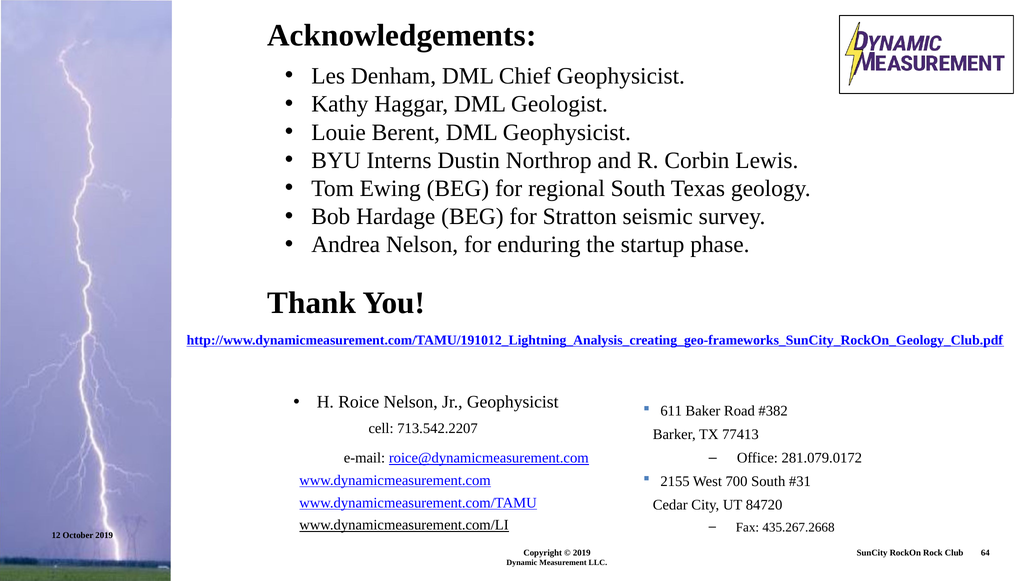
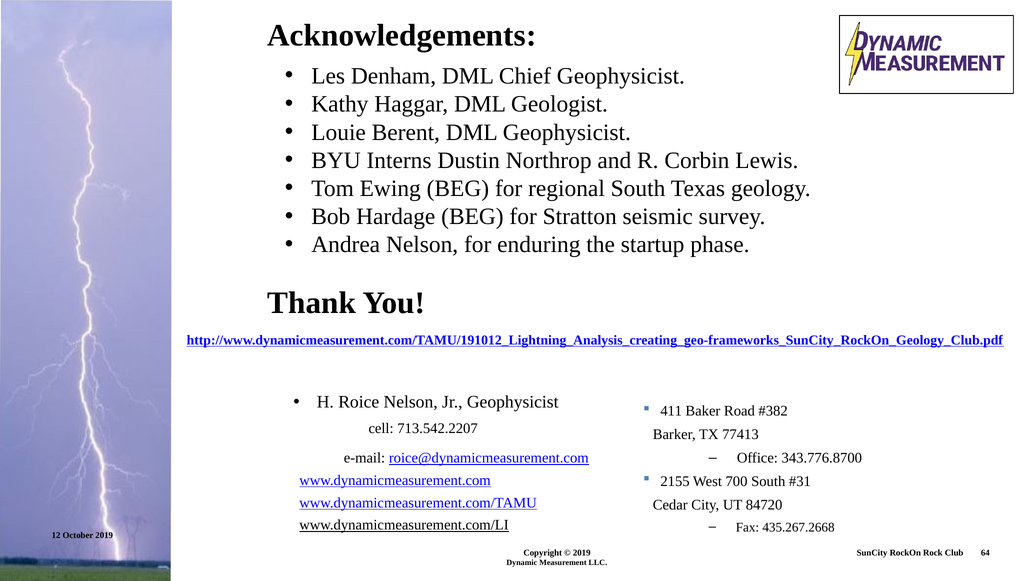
611: 611 -> 411 (671, 411)
281.079.0172: 281.079.0172 -> 343.776.8700 (822, 458)
